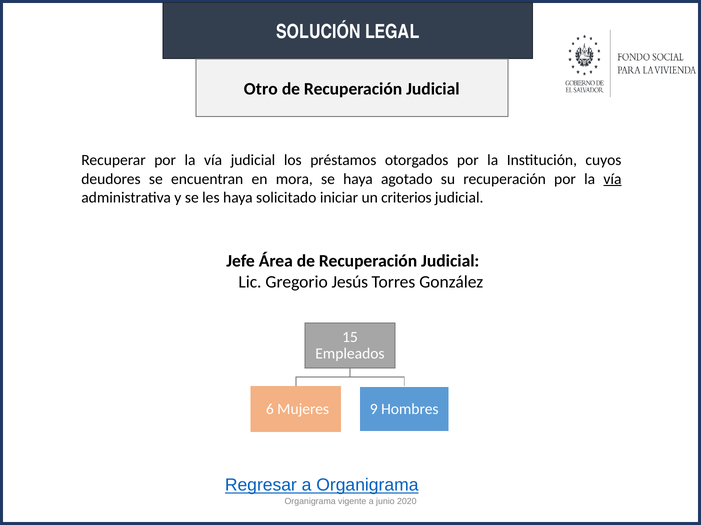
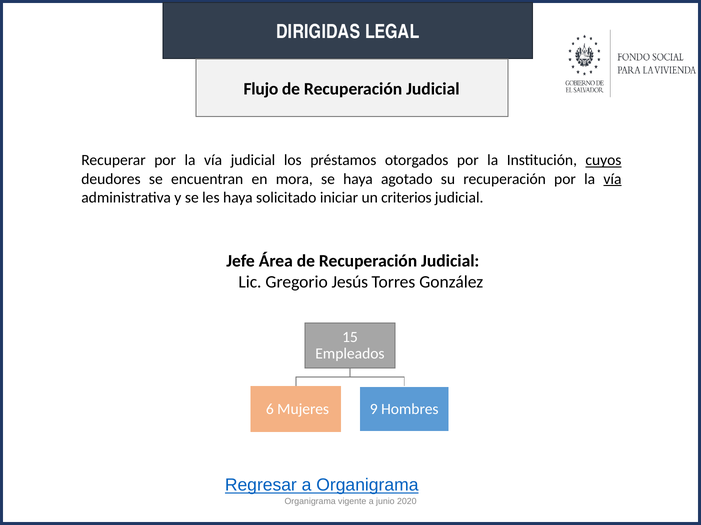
SOLUCIÓN: SOLUCIÓN -> DIRIGIDAS (318, 32)
Otro: Otro -> Flujo (261, 89)
cuyos underline: none -> present (603, 161)
